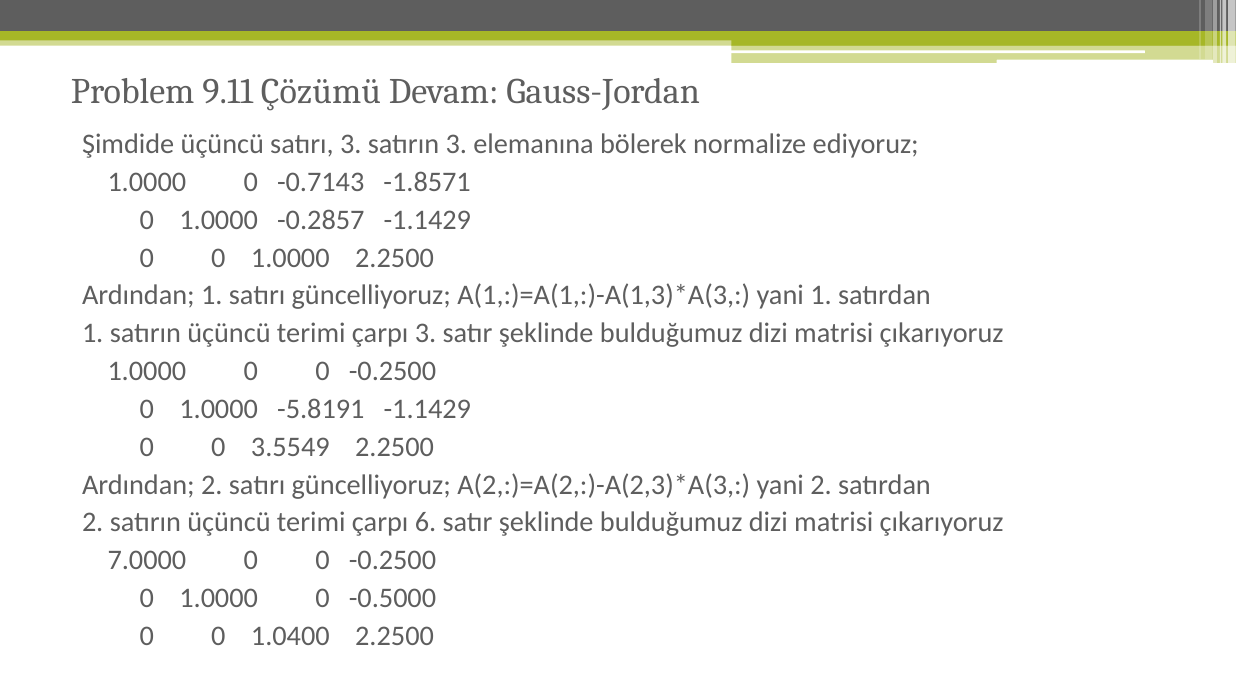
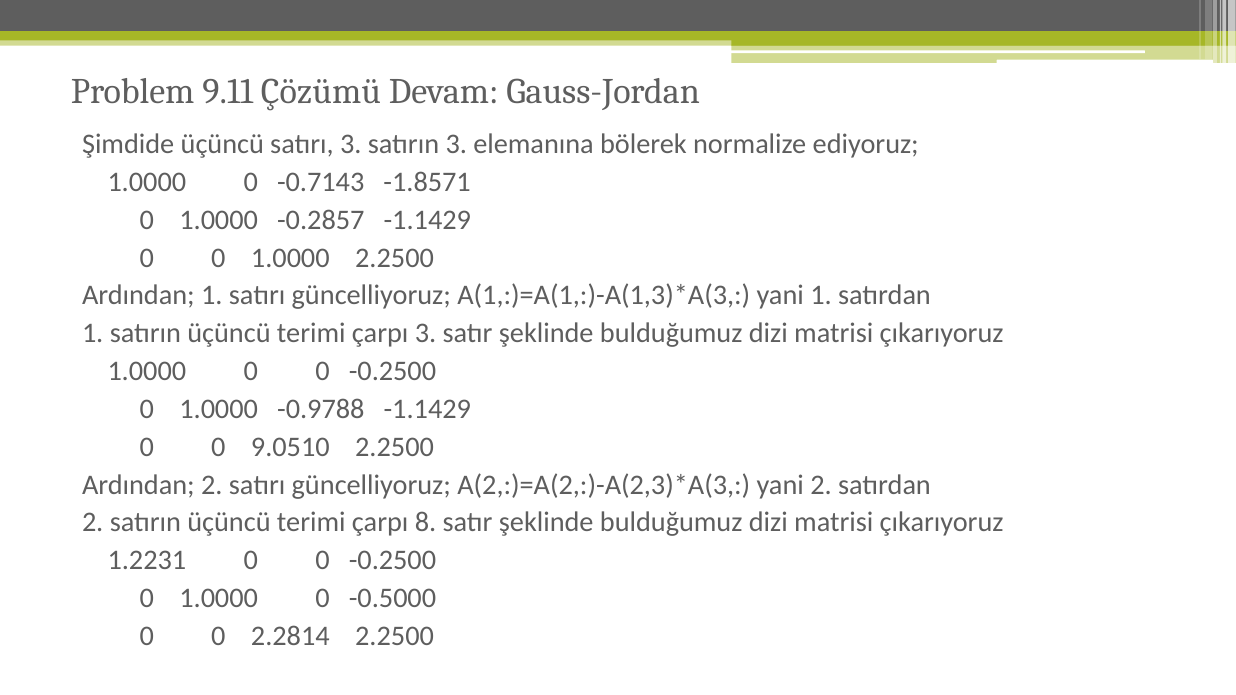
-5.8191: -5.8191 -> -0.9788 (321, 409)
3.5549: 3.5549 -> 9.0510 (290, 447)
6: 6 -> 8 (426, 523)
7.0000: 7.0000 -> 1.2231 (147, 561)
1.0400: 1.0400 -> 2.2814 (290, 636)
